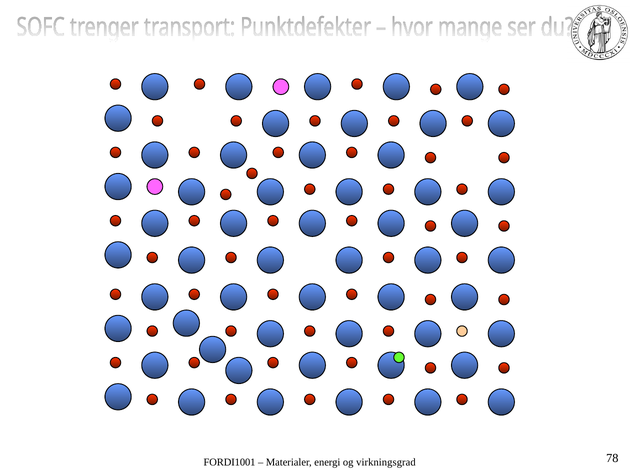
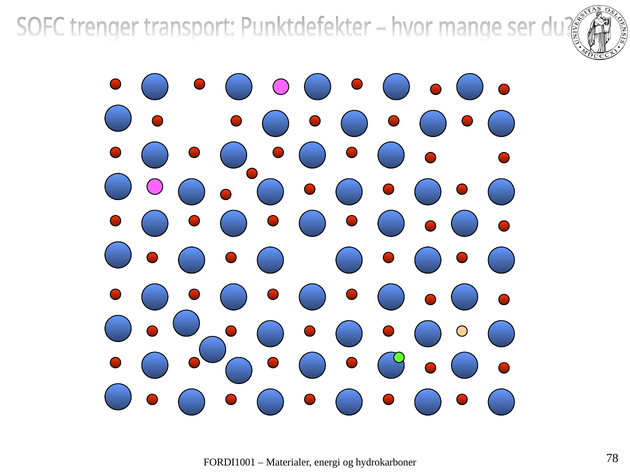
virkningsgrad: virkningsgrad -> hydrokarboner (386, 462)
